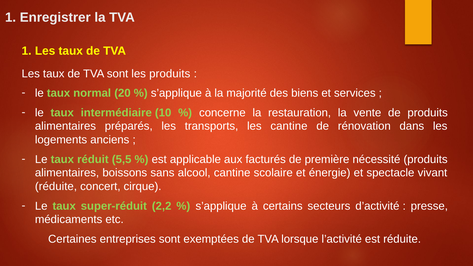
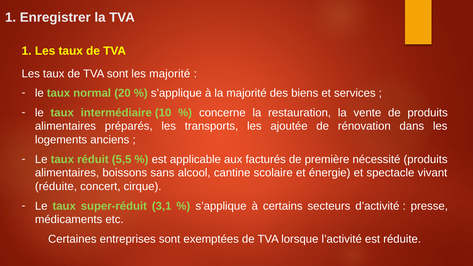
les produits: produits -> majorité (170, 74)
les cantine: cantine -> ajoutée (289, 126)
2,2: 2,2 -> 3,1 (162, 206)
